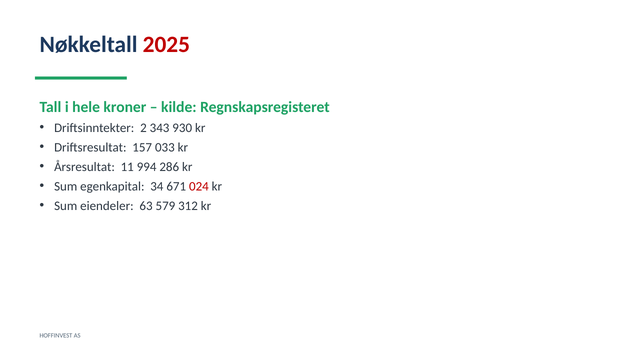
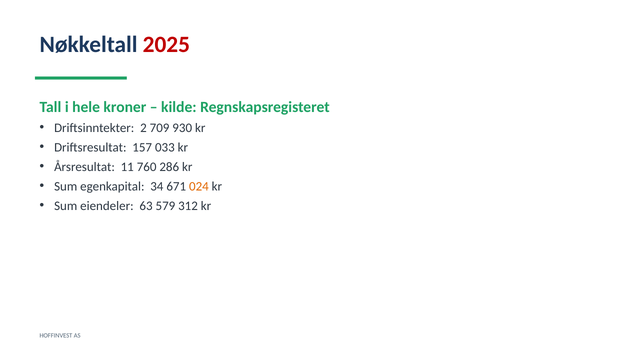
343: 343 -> 709 (160, 128)
994: 994 -> 760 (147, 167)
024 colour: red -> orange (199, 186)
